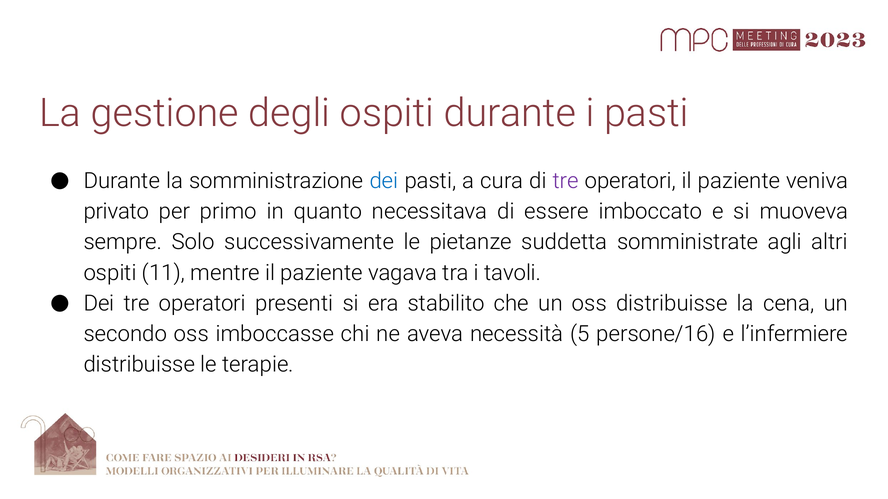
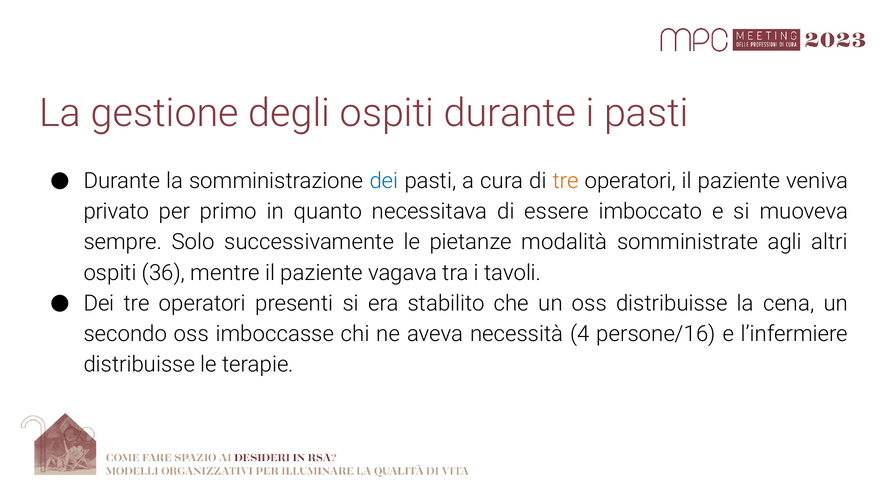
tre colour: purple -> orange (566, 181)
suddetta: suddetta -> modalità (564, 242)
11: 11 -> 36 (164, 273)
5: 5 -> 4 (580, 334)
